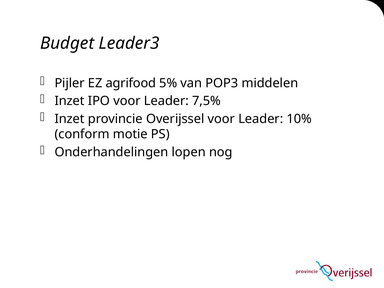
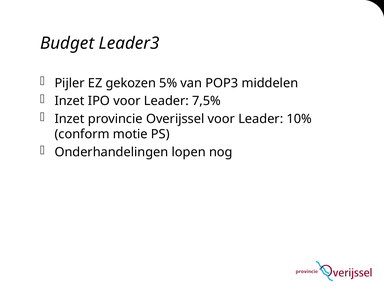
agrifood: agrifood -> gekozen (131, 83)
